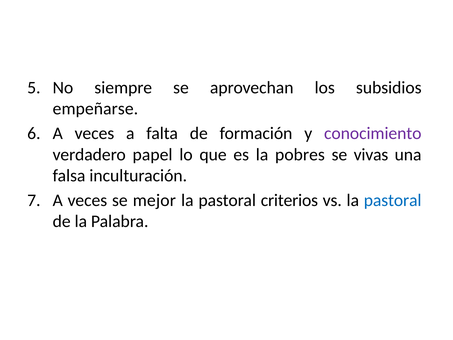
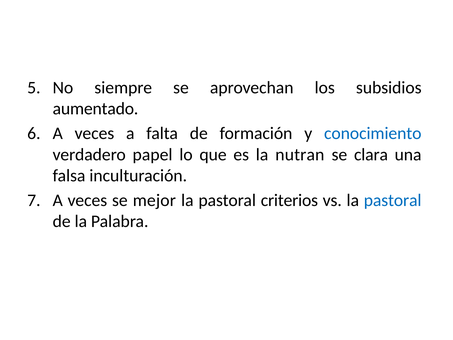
empeñarse: empeñarse -> aumentado (96, 109)
conocimiento colour: purple -> blue (373, 133)
pobres: pobres -> nutran (300, 154)
vivas: vivas -> clara (371, 154)
